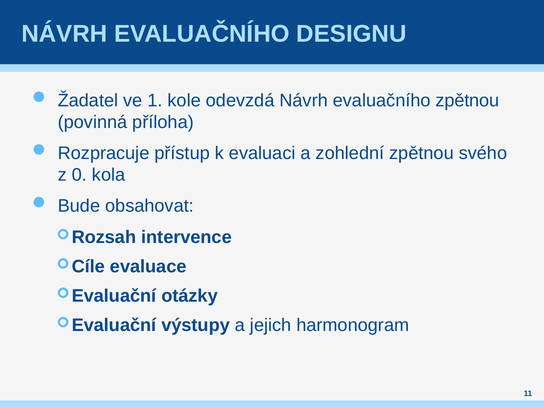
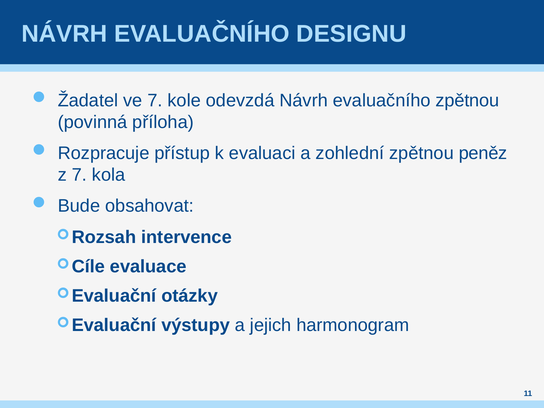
ve 1: 1 -> 7 (155, 100)
svého: svého -> peněz (483, 153)
z 0: 0 -> 7 (79, 175)
